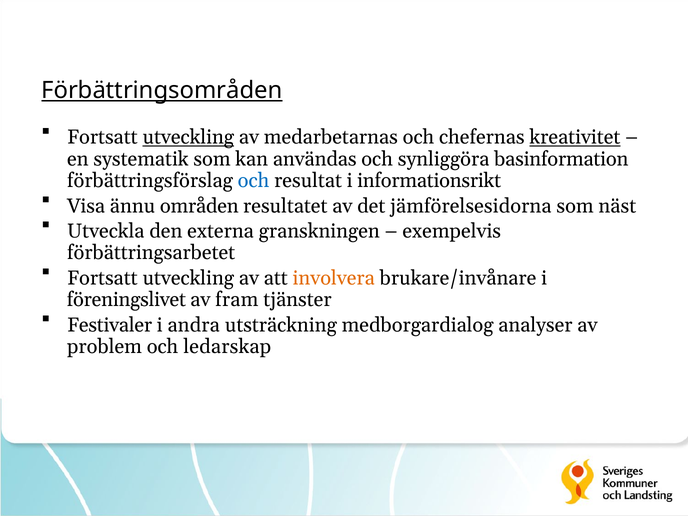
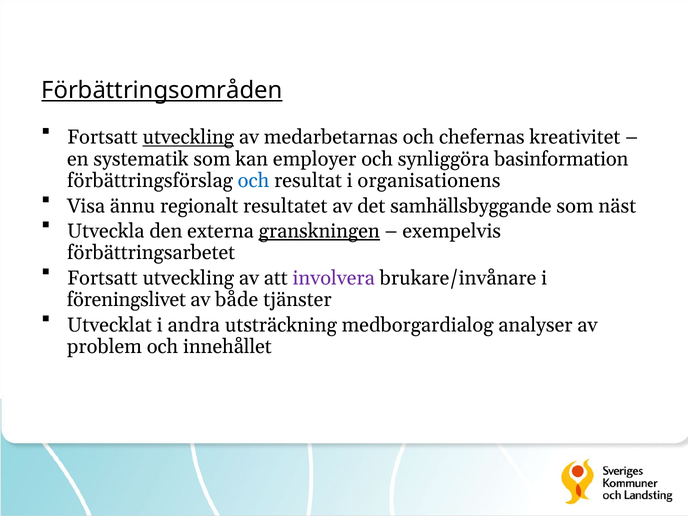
kreativitet underline: present -> none (575, 137)
användas: användas -> employer (315, 159)
informationsrikt: informationsrikt -> organisationens (429, 181)
områden: områden -> regionalt (199, 206)
jämförelsesidorna: jämförelsesidorna -> samhällsbyggande (471, 206)
granskningen underline: none -> present (319, 231)
involvera colour: orange -> purple (334, 278)
fram: fram -> både (237, 300)
Festivaler: Festivaler -> Utvecklat (109, 325)
ledarskap: ledarskap -> innehållet (227, 347)
